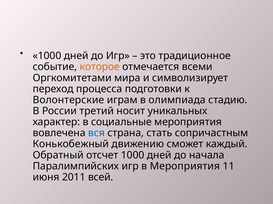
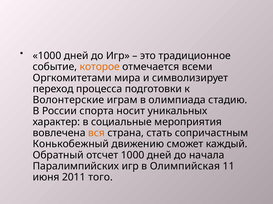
третий: третий -> спорта (97, 111)
вся colour: blue -> orange (97, 133)
в Мероприятия: Мероприятия -> Олимпийская (185, 167)
всей: всей -> того (101, 178)
